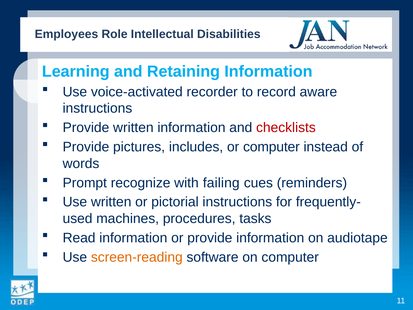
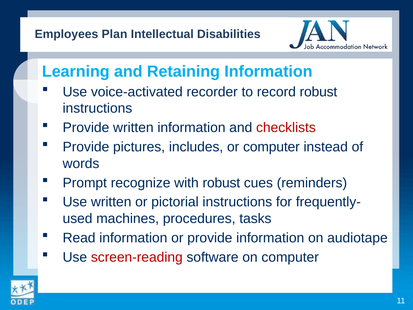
Role: Role -> Plan (114, 34)
record aware: aware -> robust (318, 92)
with failing: failing -> robust (221, 183)
screen-reading colour: orange -> red (137, 257)
